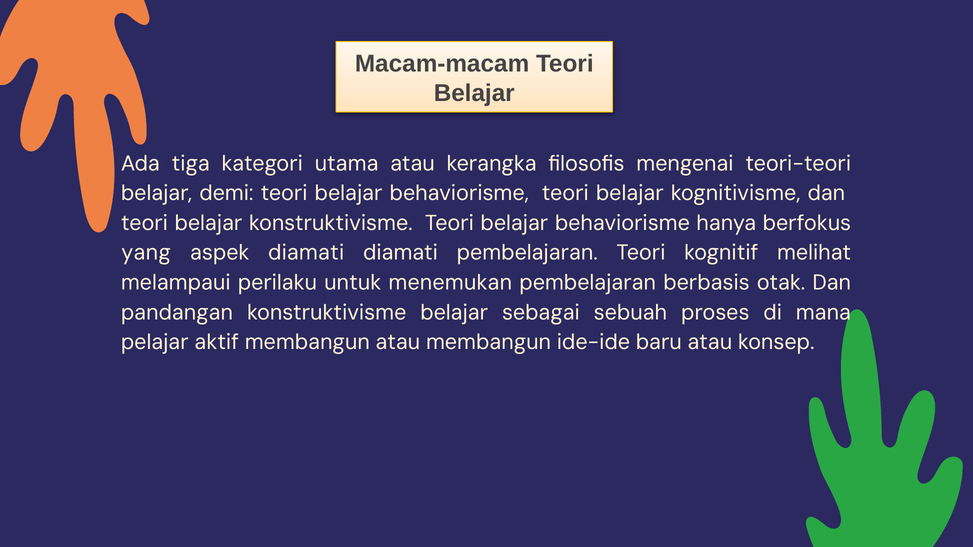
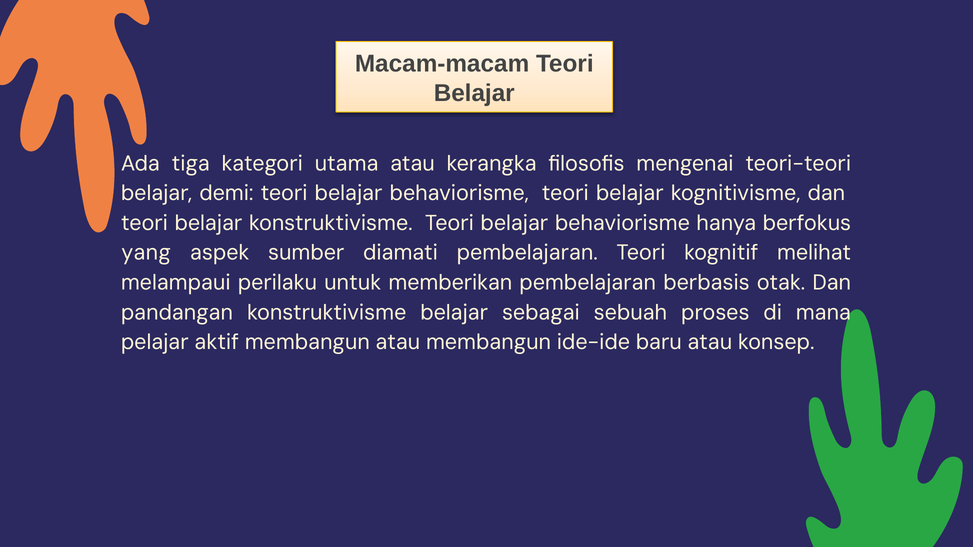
aspek diamati: diamati -> sumber (306, 253)
menemukan: menemukan -> memberikan (450, 283)
